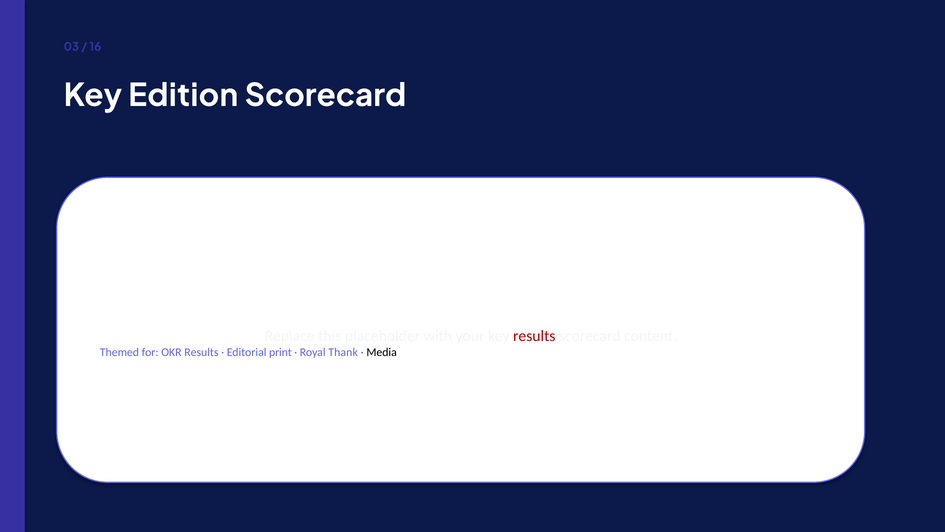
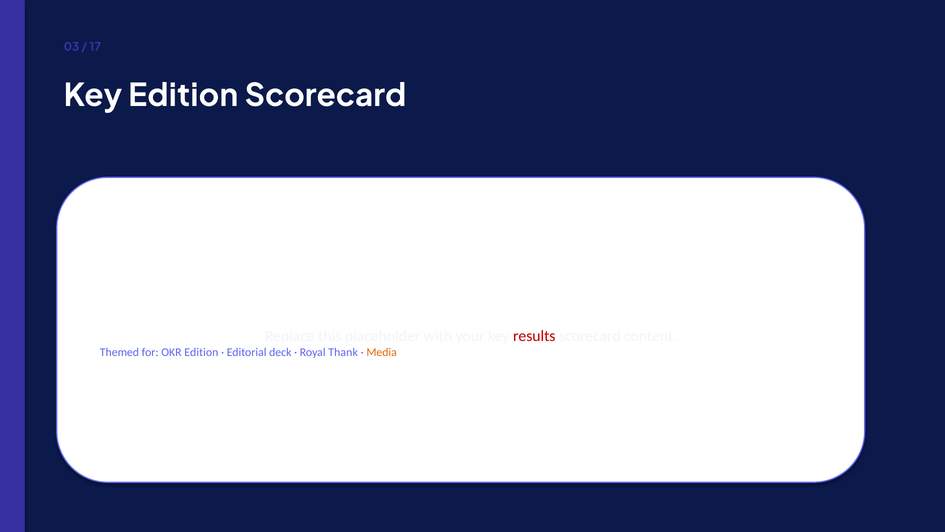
16: 16 -> 17 (95, 47)
OKR Results: Results -> Edition (201, 352)
print: print -> deck (280, 352)
Media colour: black -> orange (382, 352)
